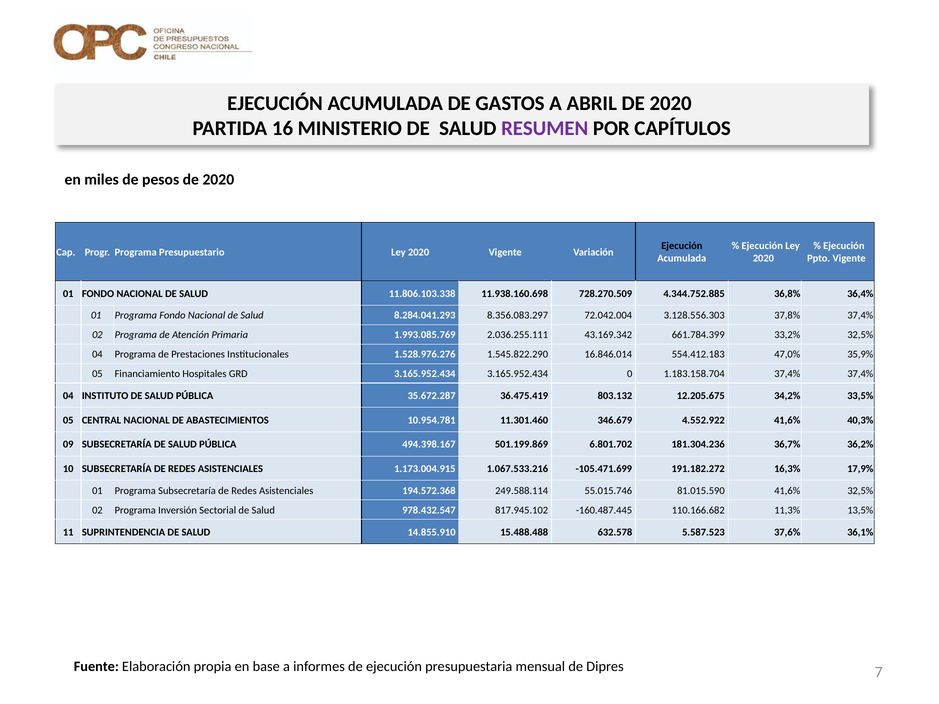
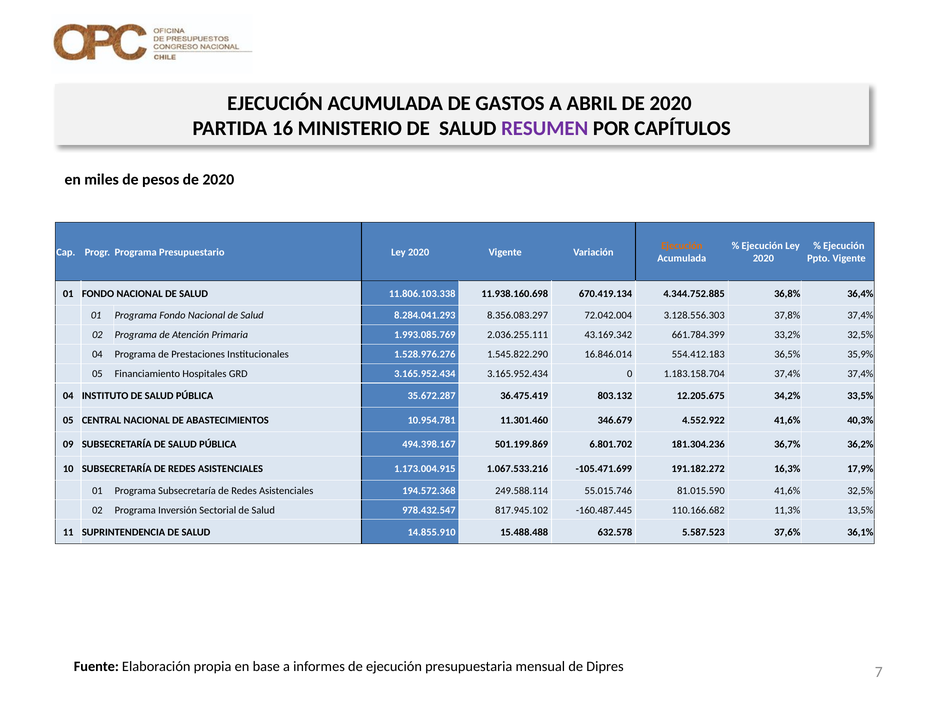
Ejecución colour: black -> orange (682, 246)
728.270.509: 728.270.509 -> 670.419.134 (606, 294)
47,0%: 47,0% -> 36,5% (787, 355)
